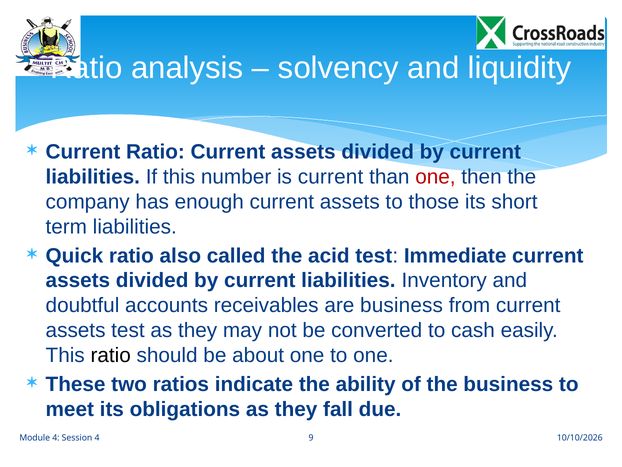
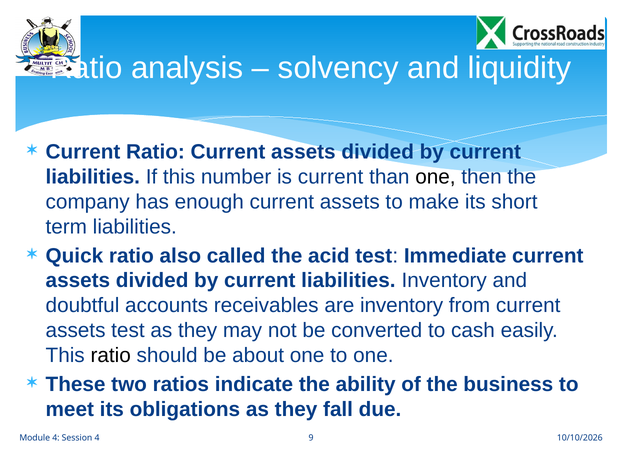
one colour: red -> black (435, 177)
those: those -> make (434, 202)
are business: business -> inventory (402, 305)
